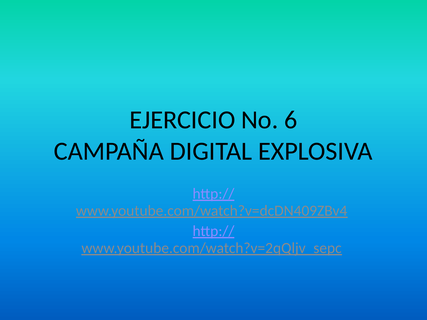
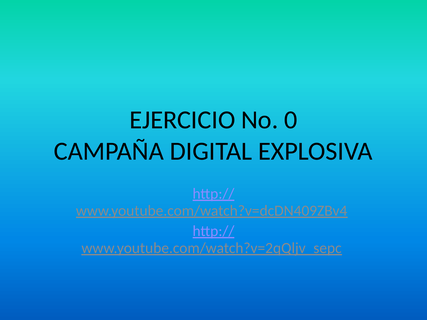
6: 6 -> 0 (291, 120)
